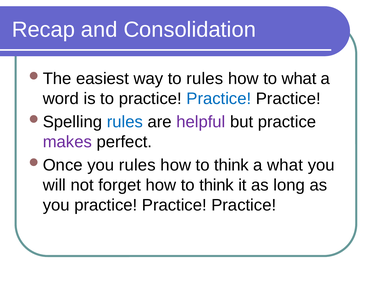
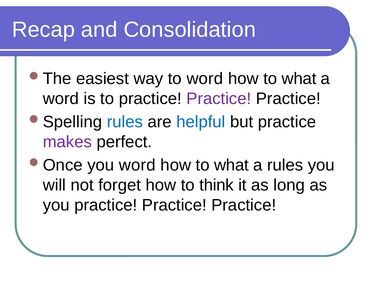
to rules: rules -> word (205, 79)
Practice colour: blue -> purple (219, 99)
helpful colour: purple -> blue (201, 122)
you rules: rules -> word (137, 165)
think: think -> what (231, 165)
a what: what -> rules (285, 165)
